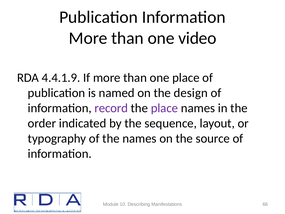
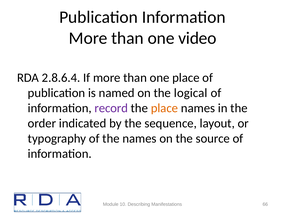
4.4.1.9: 4.4.1.9 -> 2.8.6.4 (61, 78)
design: design -> logical (191, 93)
place colour: purple -> orange (164, 108)
